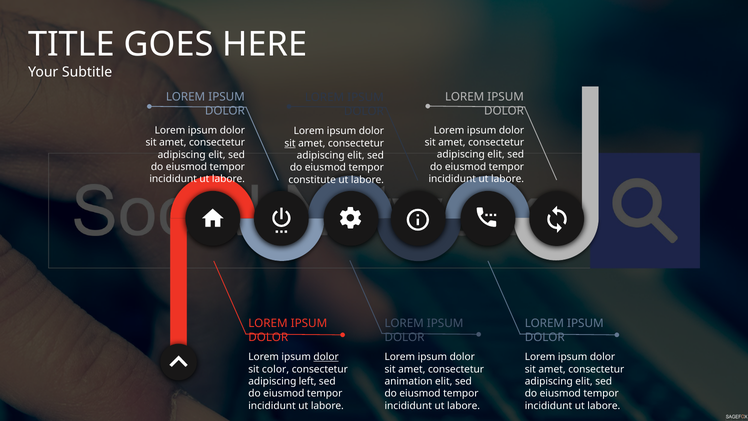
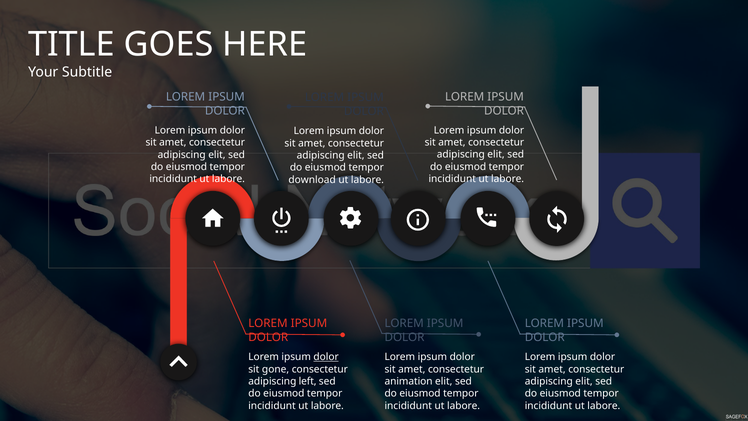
sit underline: present -> none (290, 143)
constitute: constitute -> download (312, 180)
color: color -> gone (276, 369)
